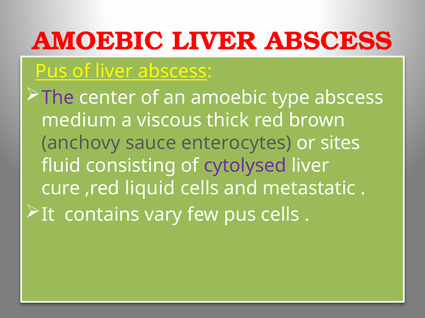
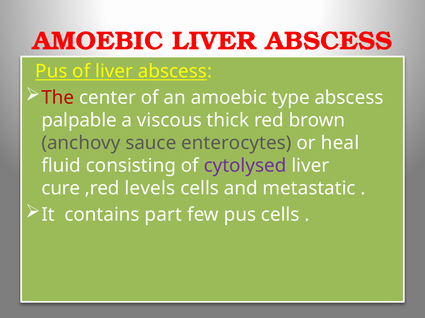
The colour: purple -> red (58, 98)
medium: medium -> palpable (79, 121)
sites: sites -> heal (340, 143)
liquid: liquid -> levels (150, 189)
vary: vary -> part (163, 215)
